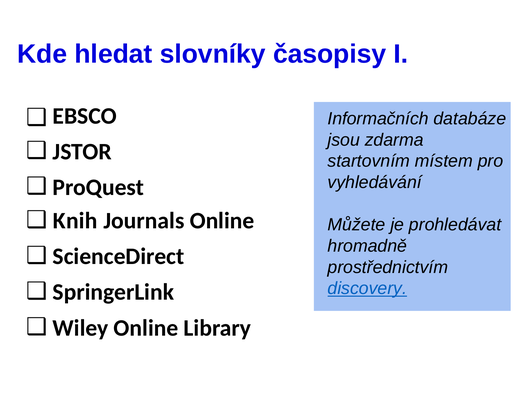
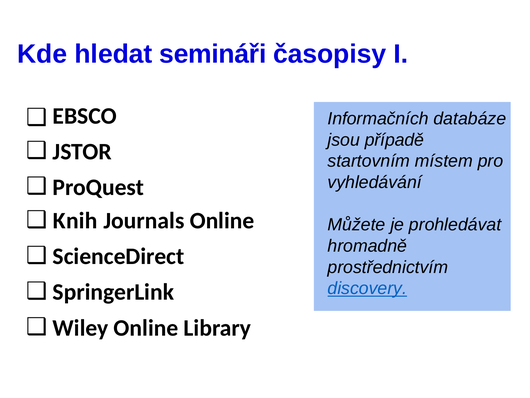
slovníky: slovníky -> semináři (213, 54)
zdarma: zdarma -> případě (394, 140)
